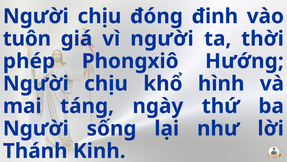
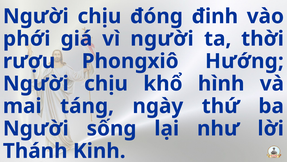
tuôn: tuôn -> phới (27, 39)
phép: phép -> rượu (29, 61)
